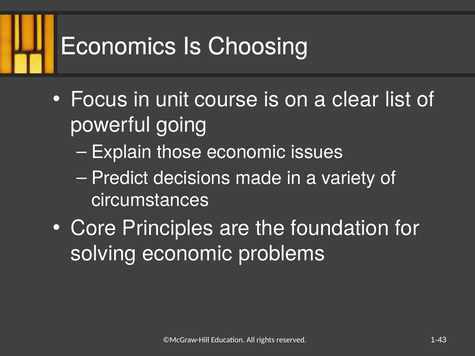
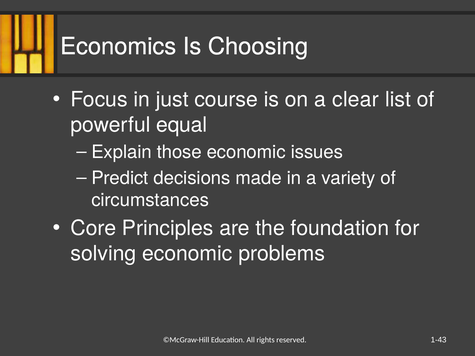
unit: unit -> just (172, 100)
going: going -> equal (182, 125)
